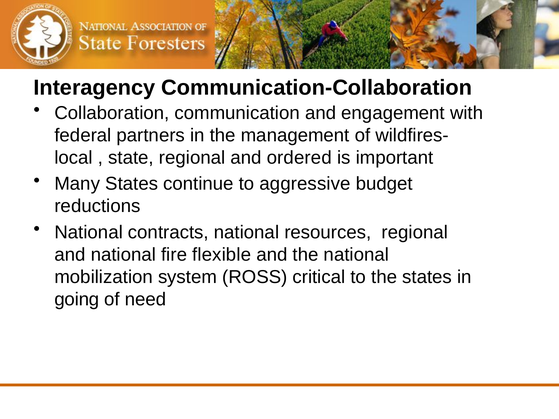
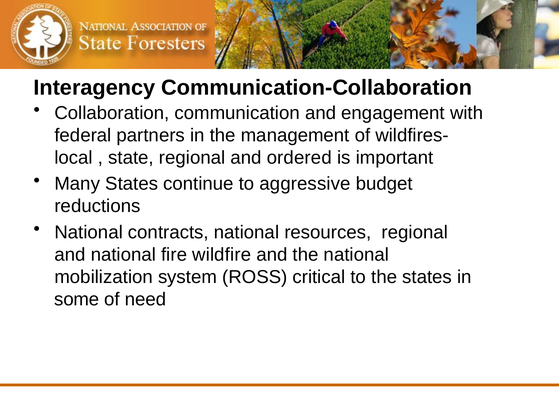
flexible: flexible -> wildfire (222, 255)
going: going -> some (77, 299)
